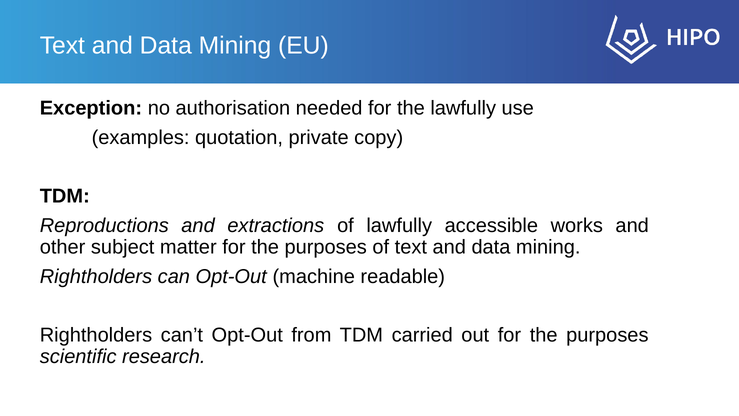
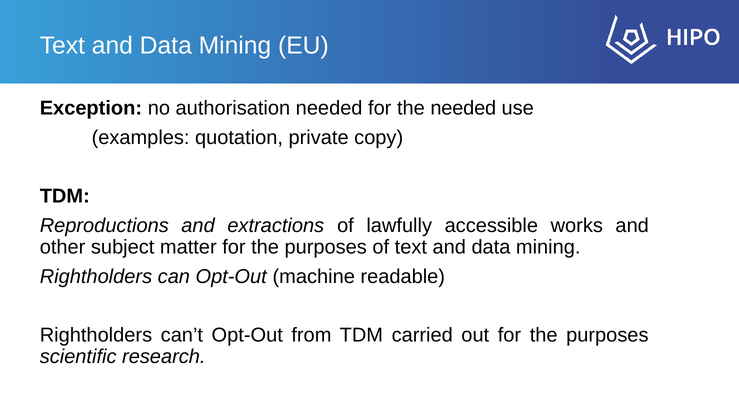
the lawfully: lawfully -> needed (463, 108)
